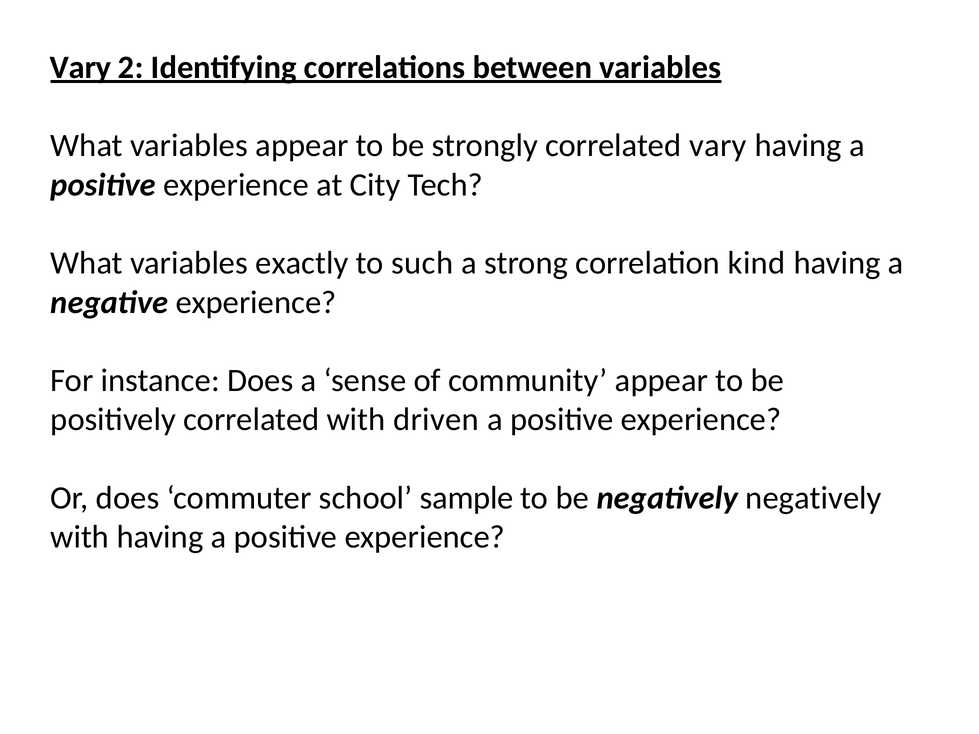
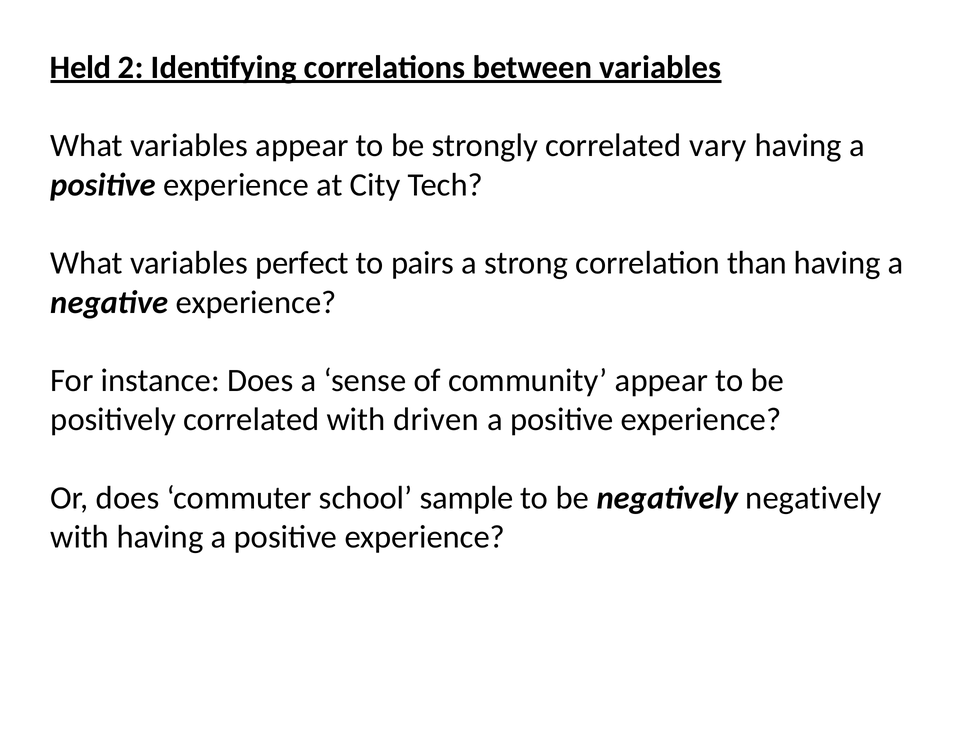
Vary: Vary -> Held (81, 67)
exactly: exactly -> perfect (302, 263)
such: such -> pairs (423, 263)
kind: kind -> than (757, 263)
